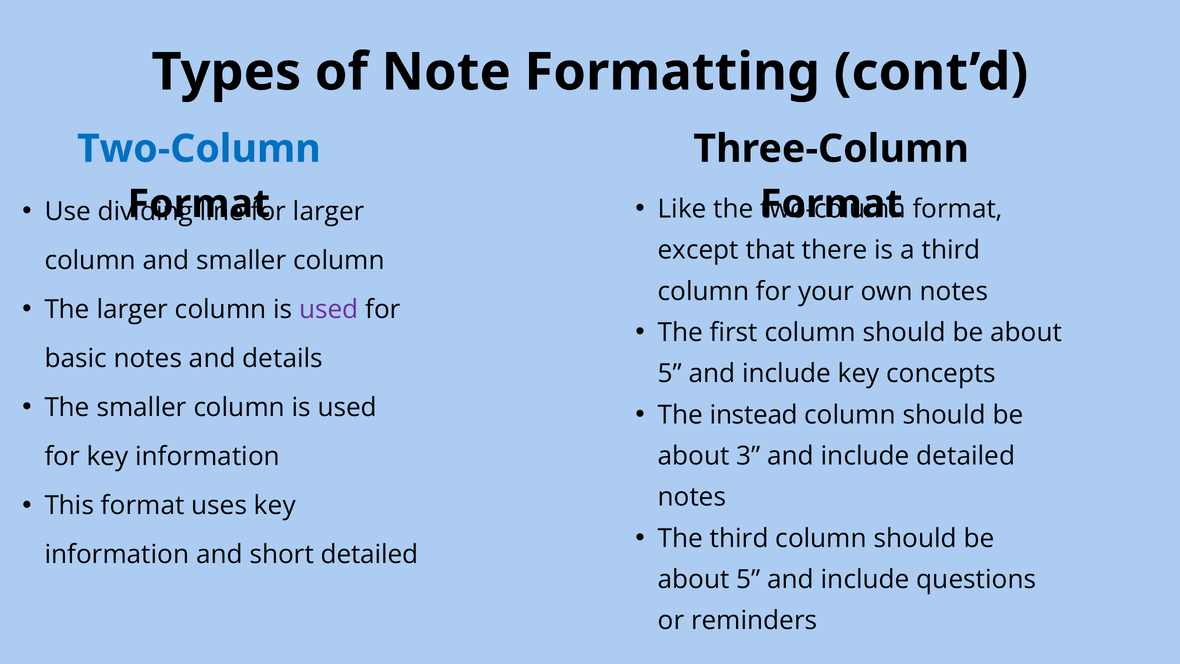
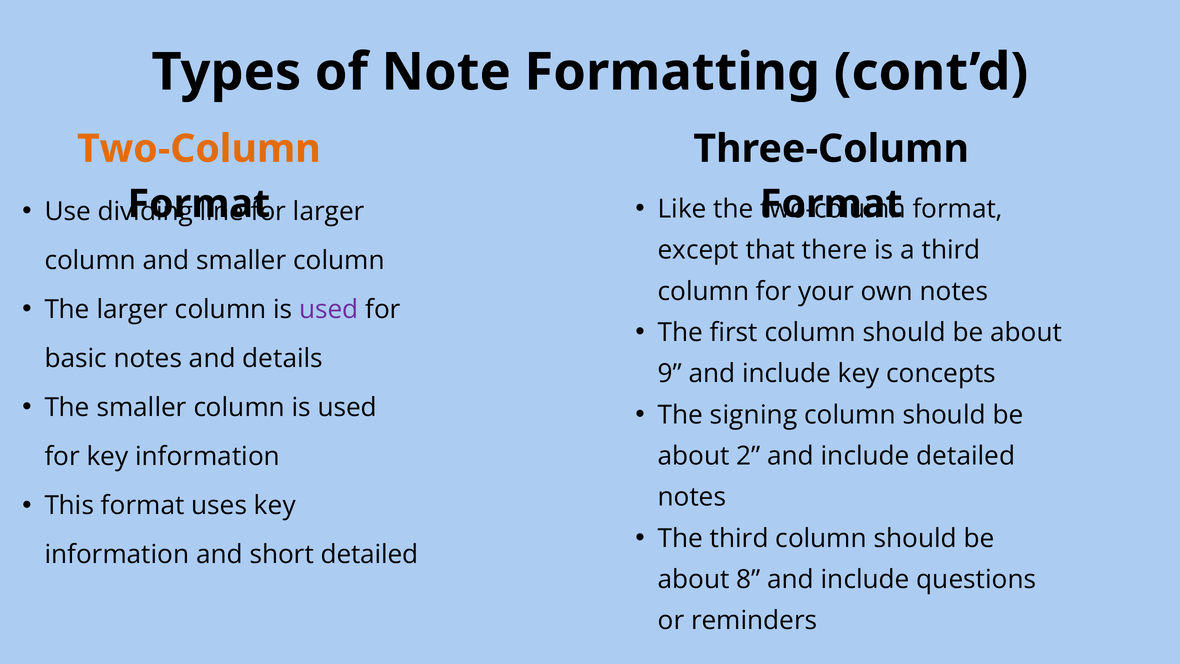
Two-Column colour: blue -> orange (199, 149)
5: 5 -> 9 (670, 374)
instead: instead -> signing (754, 415)
3: 3 -> 2 (748, 456)
5: 5 -> 8 (748, 579)
